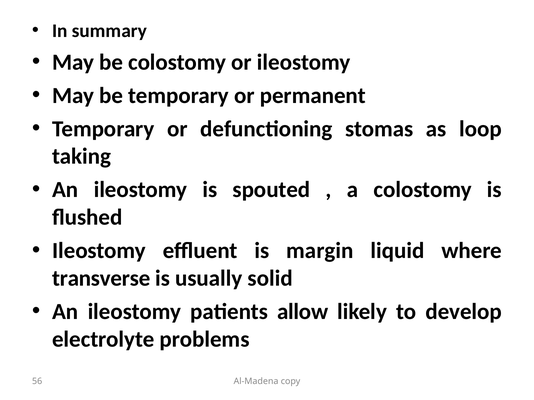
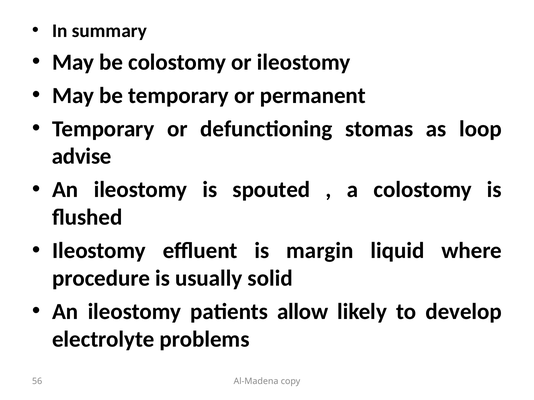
taking: taking -> advise (82, 157)
transverse: transverse -> procedure (101, 279)
